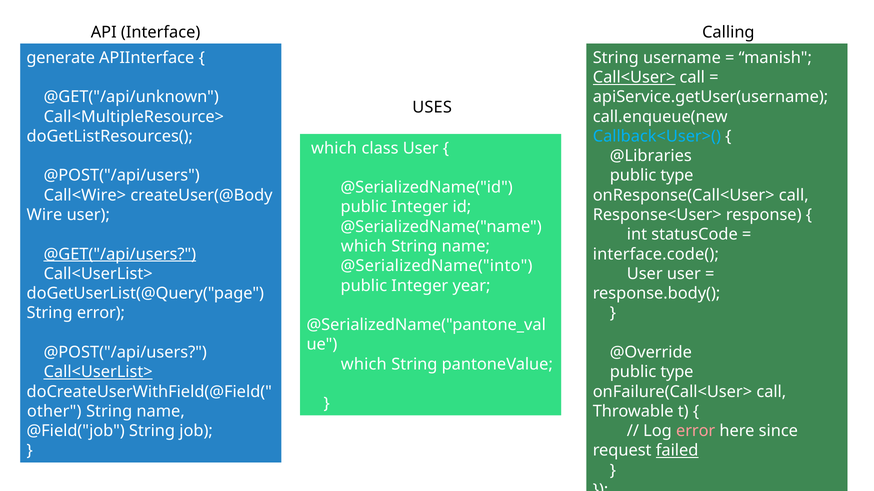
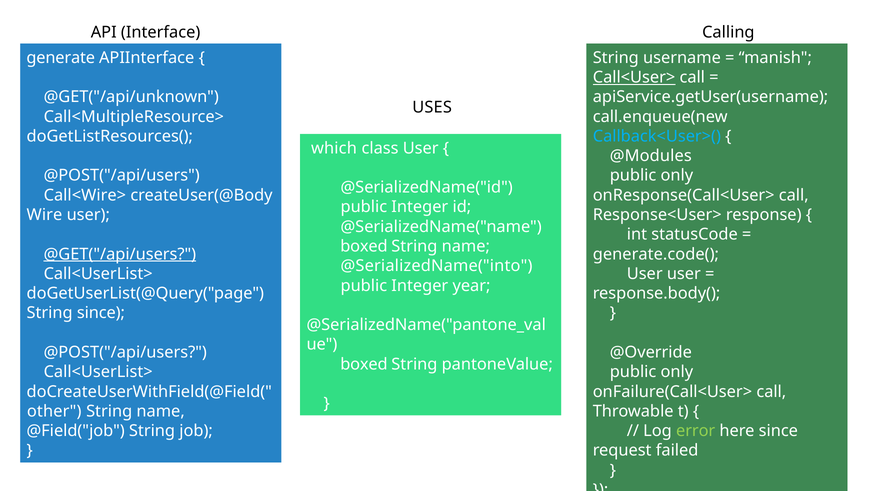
@Libraries: @Libraries -> @Modules (651, 156)
type: type -> only (677, 176)
which: which -> boxed (364, 247)
interface.code(: interface.code( -> generate.code( (656, 254)
String error: error -> since (101, 313)
which: which -> boxed (364, 365)
Call<UserList> underline: present -> none (98, 372)
type: type -> only (677, 372)
error colour: pink -> light green (696, 431)
failed underline: present -> none (677, 451)
